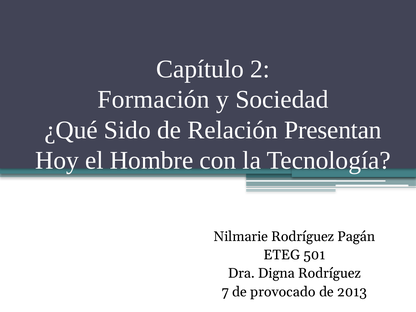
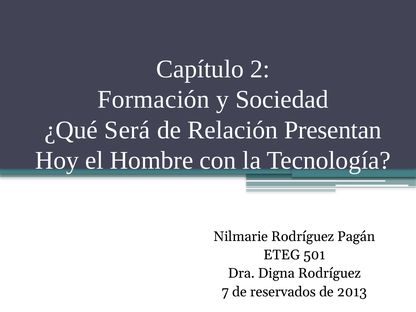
Sido: Sido -> Será (127, 130)
provocado: provocado -> reservados (283, 292)
